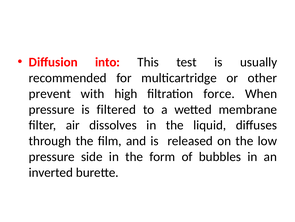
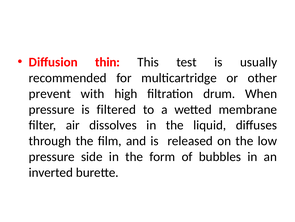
into: into -> thin (108, 62)
force: force -> drum (219, 93)
